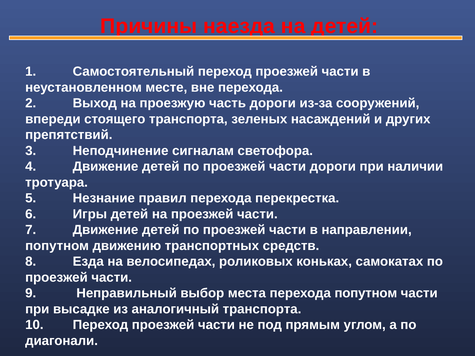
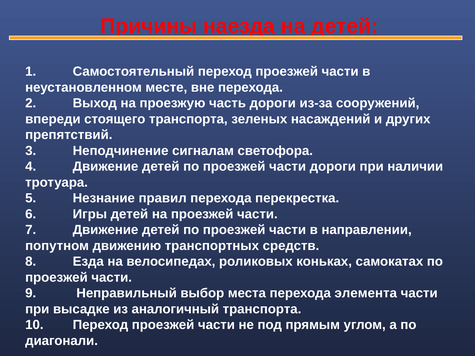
перехода попутном: попутном -> элемента (366, 293)
